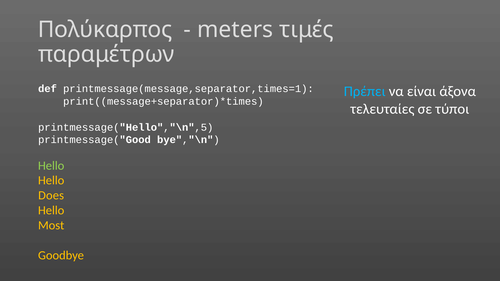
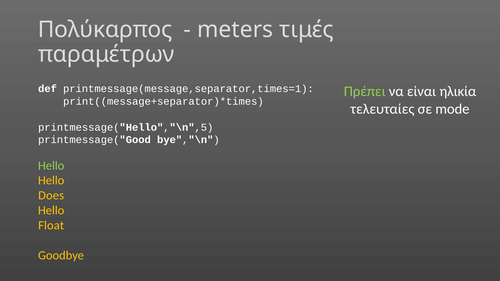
Πρέπει colour: light blue -> light green (365, 92)
άξονα: άξονα -> ηλικία (458, 92)
τύποι: τύποι -> mode (452, 109)
Most: Most -> Float (51, 226)
